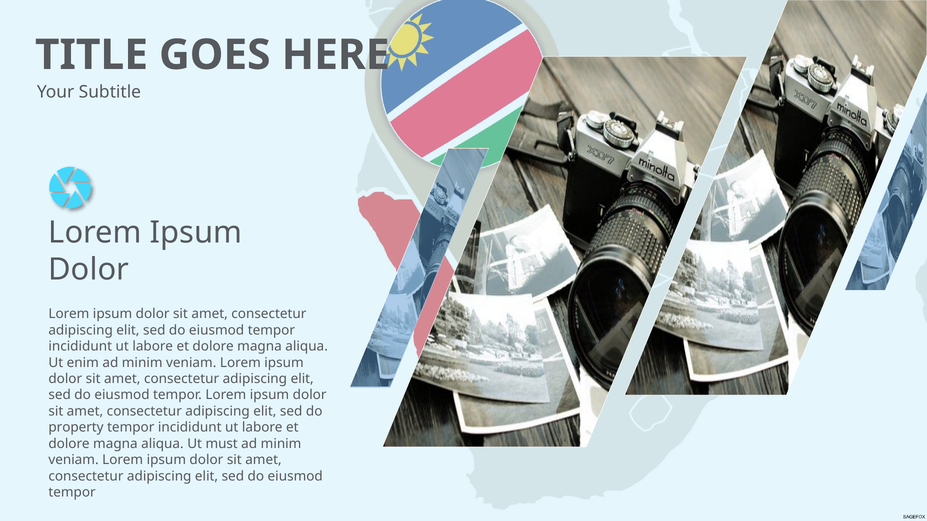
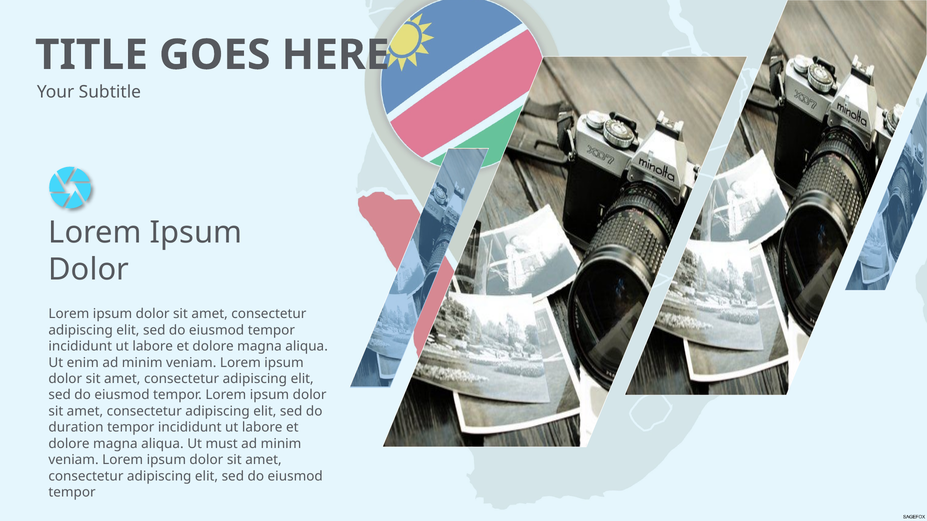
property: property -> duration (76, 428)
